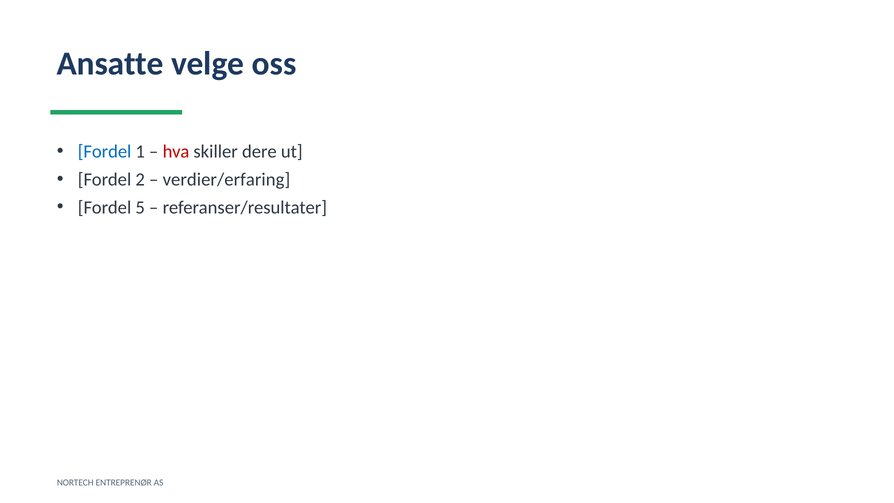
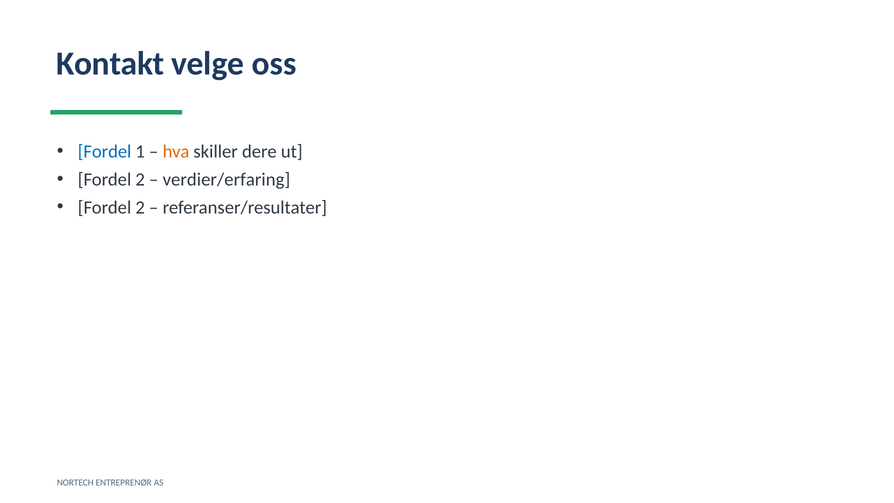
Ansatte: Ansatte -> Kontakt (110, 64)
hva colour: red -> orange (176, 151)
5: 5 -> 2 (140, 207)
